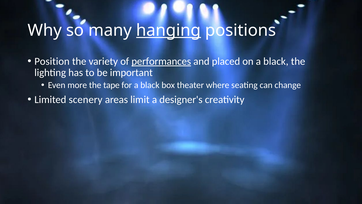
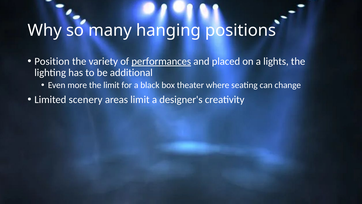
hanging underline: present -> none (169, 30)
on a black: black -> lights (276, 61)
important: important -> additional (131, 73)
the tape: tape -> limit (111, 85)
